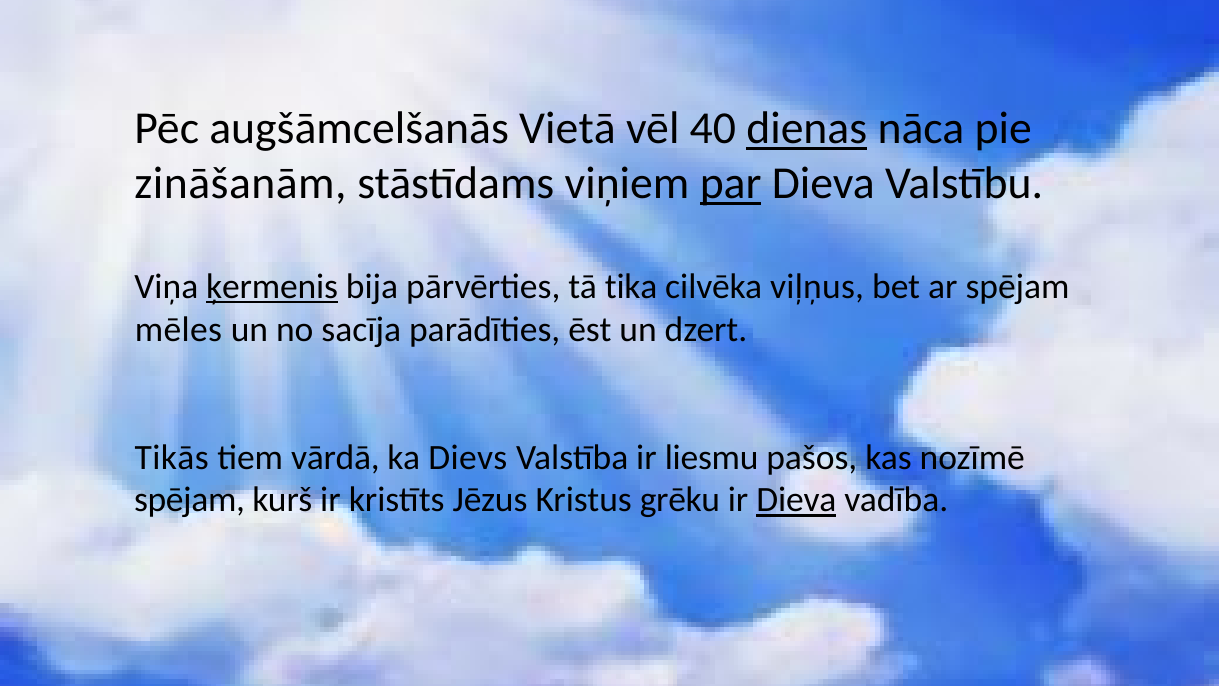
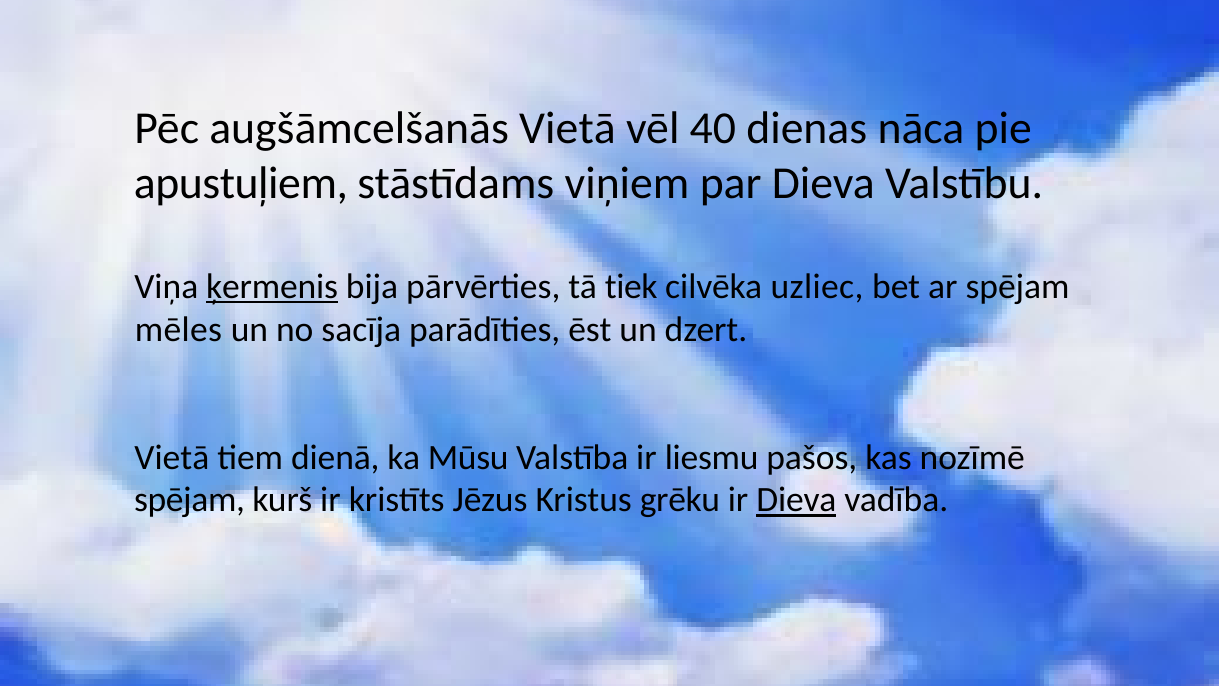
dienas underline: present -> none (807, 129)
zināšanām: zināšanām -> apustuļiem (241, 184)
par underline: present -> none (731, 184)
tika: tika -> tiek (631, 287)
viļņus: viļņus -> uzliec (817, 287)
Tikās: Tikās -> Vietā (172, 457)
vārdā: vārdā -> dienā (335, 457)
Dievs: Dievs -> Mūsu (468, 457)
